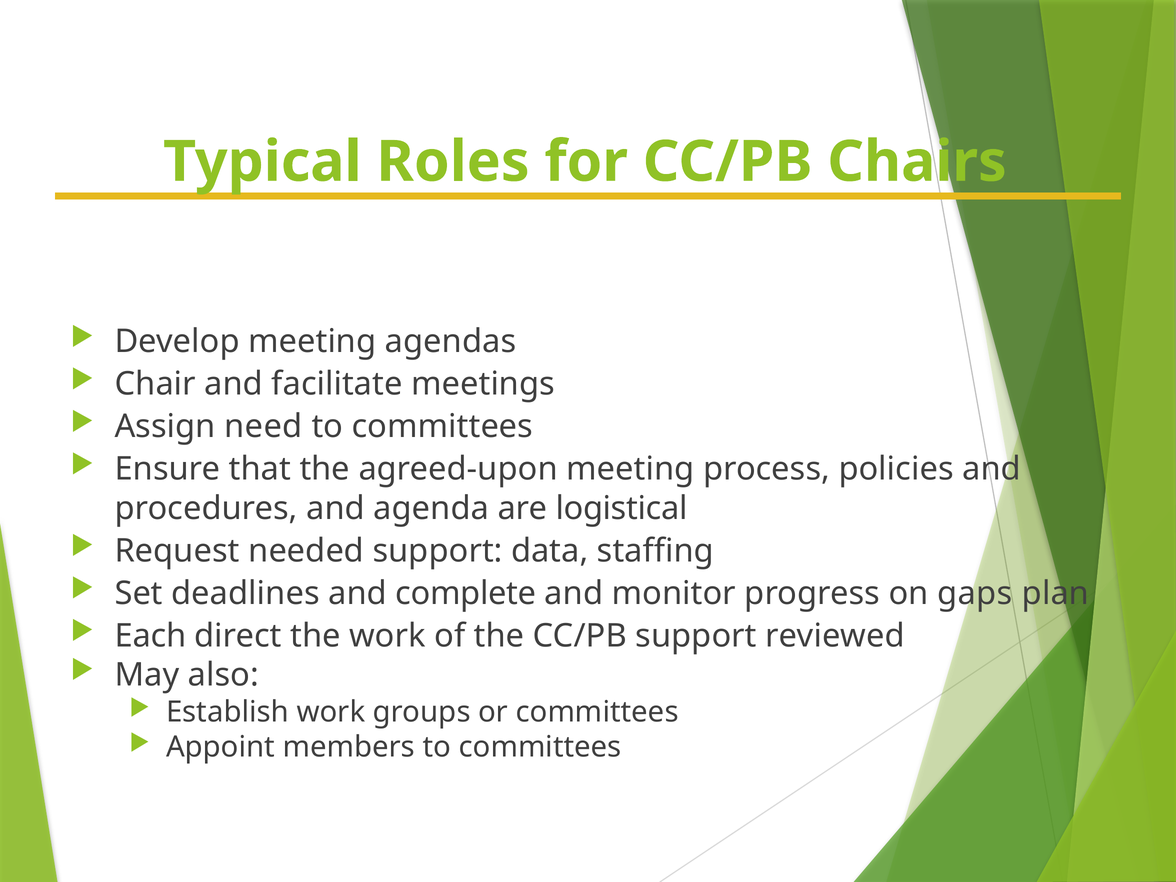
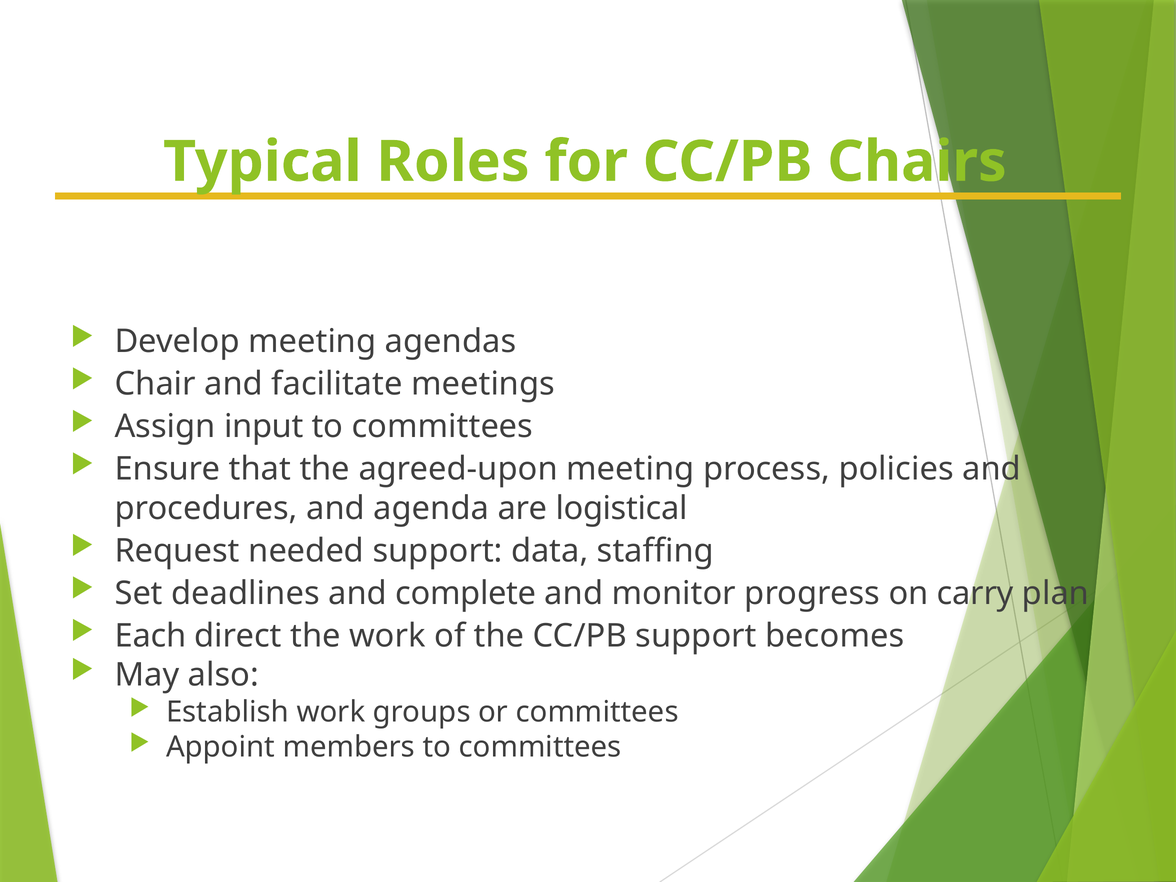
need: need -> input (264, 427)
gaps: gaps -> carry (975, 593)
reviewed: reviewed -> becomes (835, 636)
